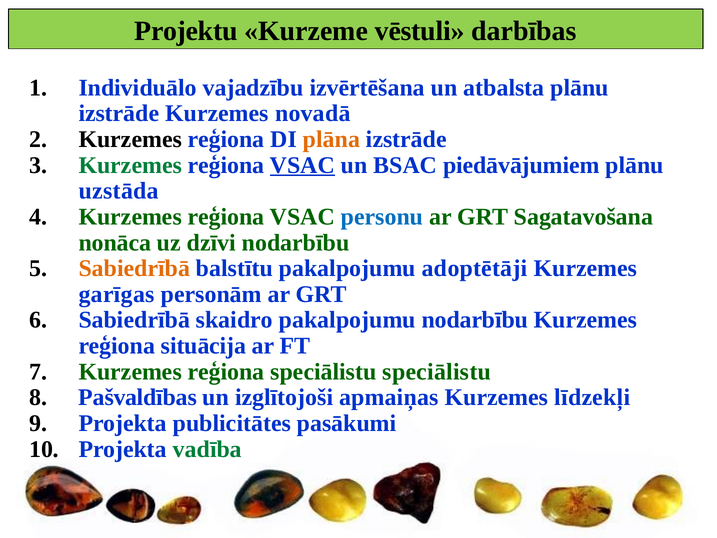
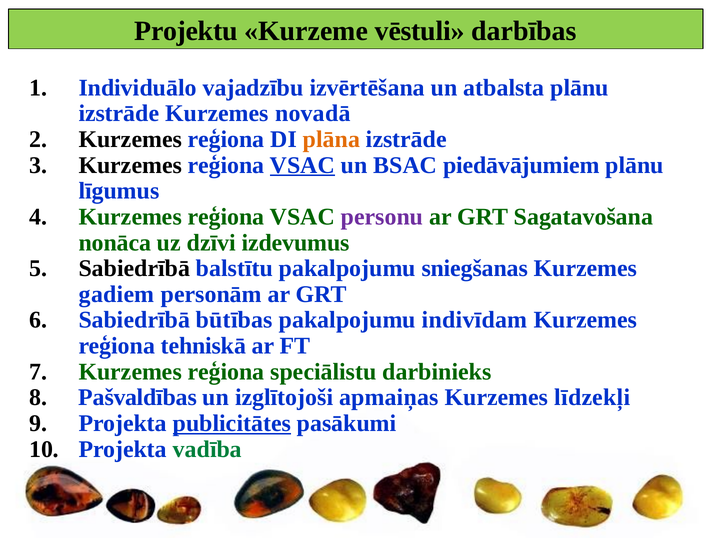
Kurzemes colour: green -> black (130, 165)
uzstāda: uzstāda -> līgumus (119, 191)
personu colour: blue -> purple (382, 217)
dzīvi nodarbību: nodarbību -> izdevumus (296, 242)
Sabiedrībā colour: orange -> black (134, 268)
adoptētāji: adoptētāji -> sniegšanas (475, 268)
garīgas: garīgas -> gadiem (117, 294)
skaidro: skaidro -> būtības (234, 320)
pakalpojumu nodarbību: nodarbību -> indivīdam (475, 320)
situācija: situācija -> tehniskā (204, 346)
speciālistu speciālistu: speciālistu -> darbinieks (437, 371)
publicitātes underline: none -> present (232, 423)
